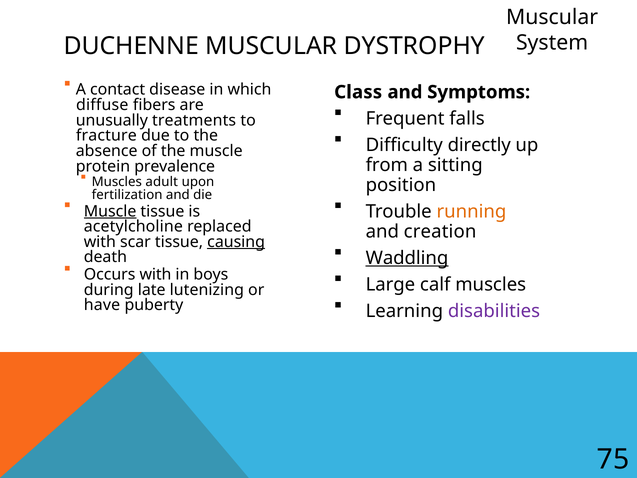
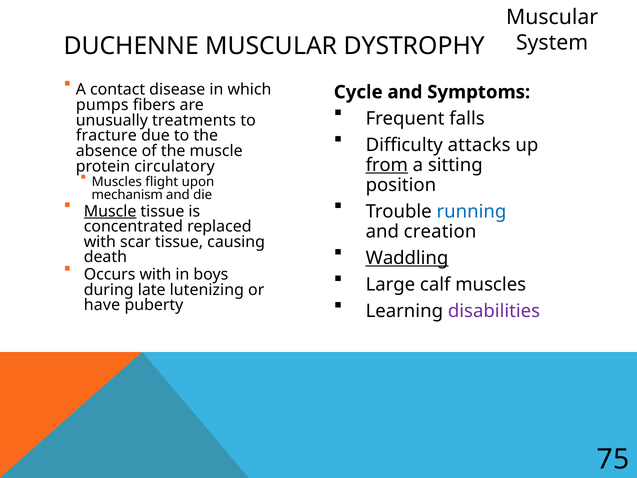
Class: Class -> Cycle (358, 92)
diffuse: diffuse -> pumps (102, 105)
directly: directly -> attacks (479, 145)
from underline: none -> present (387, 165)
prevalence: prevalence -> circulatory (175, 166)
adult: adult -> flight (162, 182)
fertilization: fertilization -> mechanism (127, 195)
running colour: orange -> blue (471, 211)
acetylcholine: acetylcholine -> concentrated (133, 226)
causing underline: present -> none (236, 242)
